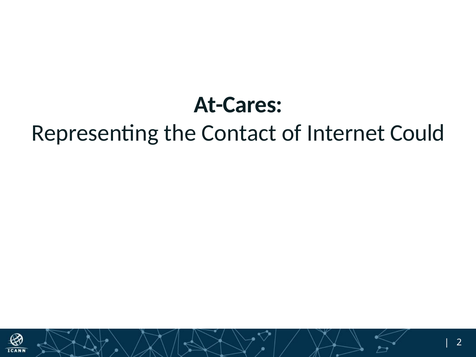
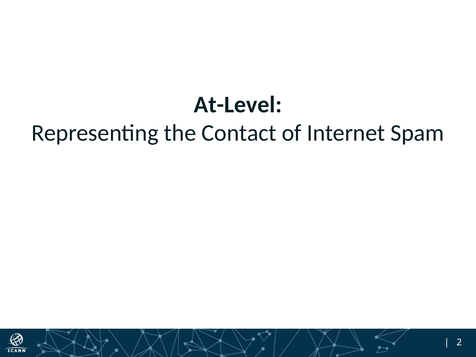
At-Cares: At-Cares -> At-Level (238, 104)
Could: Could -> Spam (417, 133)
